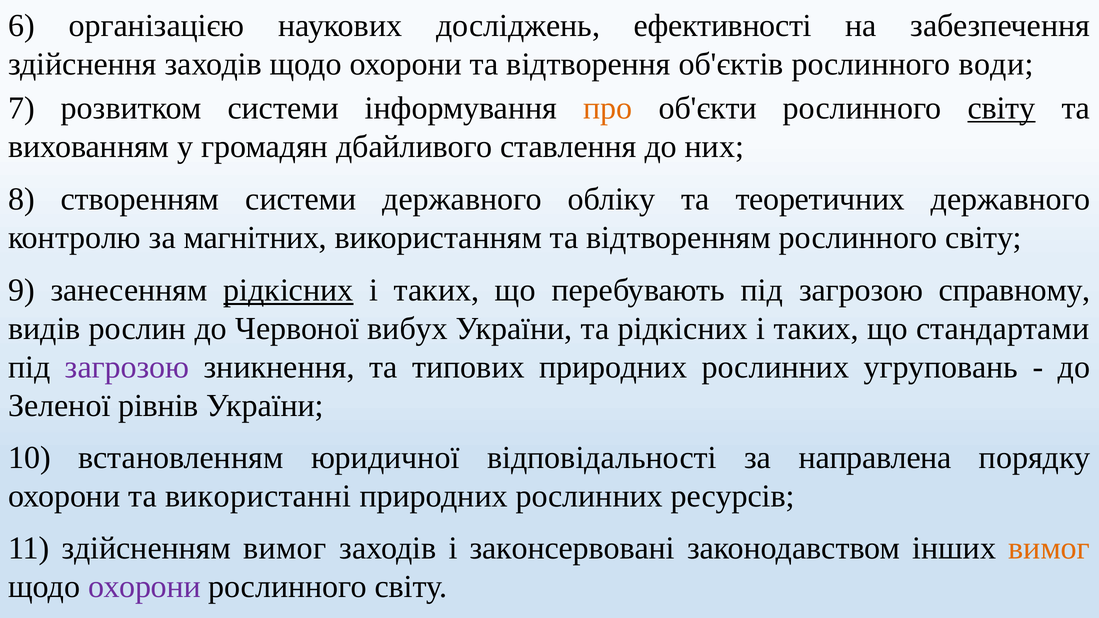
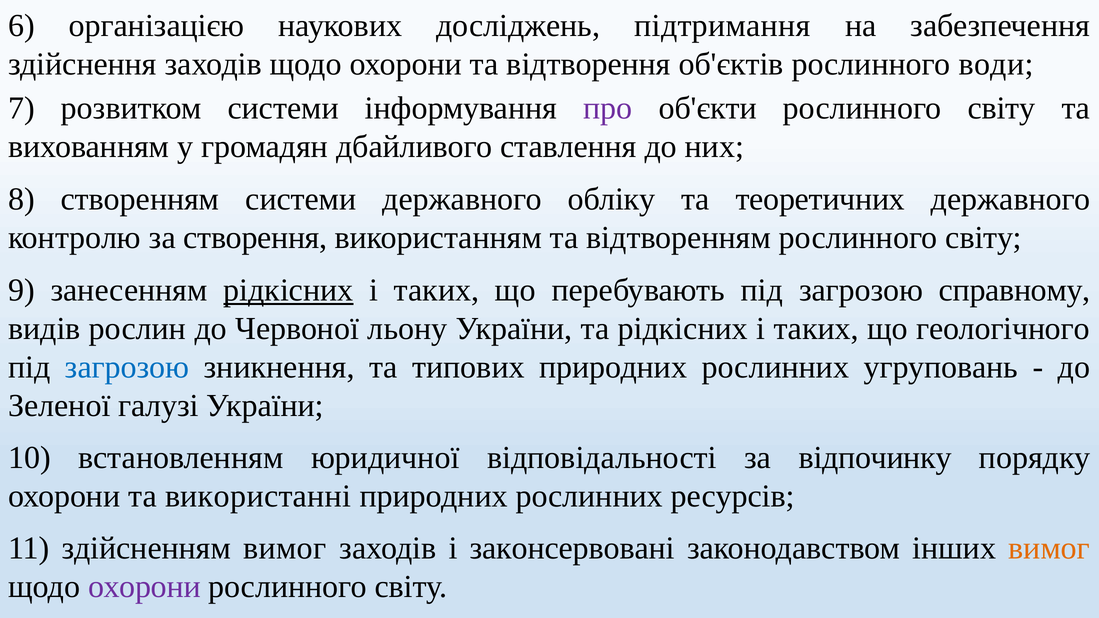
ефективності: ефективності -> підтримання (722, 26)
про colour: orange -> purple (608, 108)
світу underline: present -> none (1001, 108)
магнітних: магнітних -> створення (255, 238)
вибух: вибух -> льону (407, 329)
стандартами: стандартами -> геологічного (1003, 329)
загрозою colour: purple -> blue (127, 367)
рівнів: рівнів -> галузі (159, 406)
направлена: направлена -> відпочинку (875, 458)
